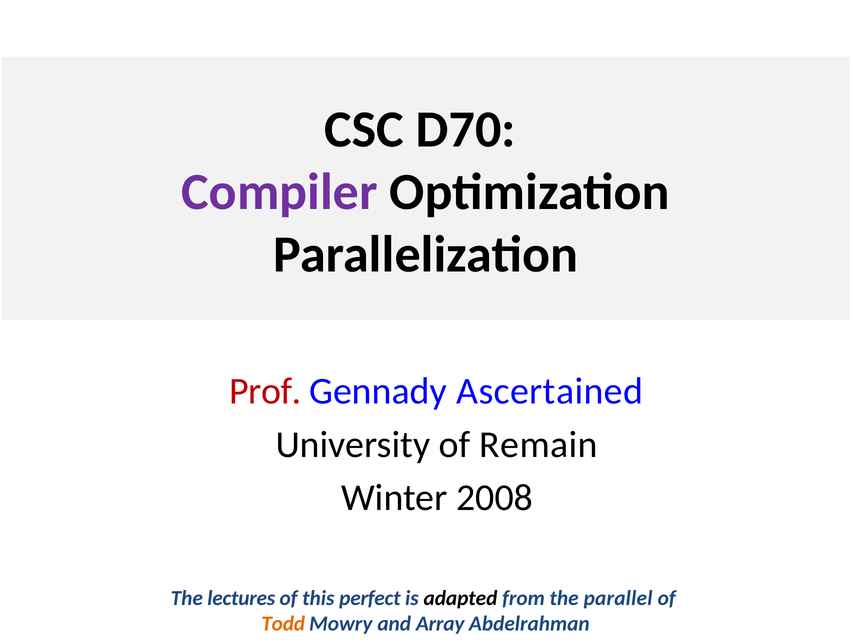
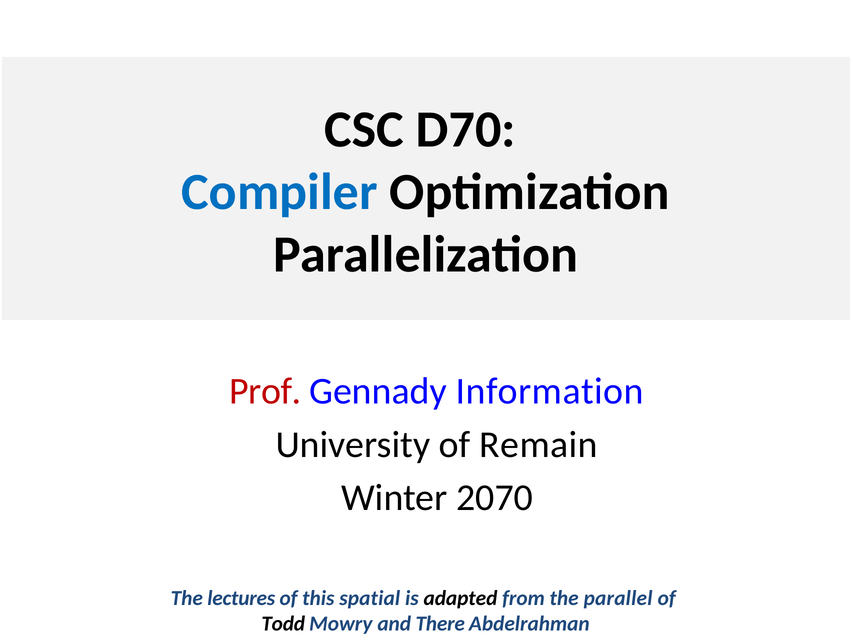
Compiler colour: purple -> blue (280, 192)
Ascertained: Ascertained -> Information (550, 391)
2008: 2008 -> 2070 (494, 497)
perfect: perfect -> spatial (370, 598)
Todd colour: orange -> black (283, 624)
Array: Array -> There (440, 624)
